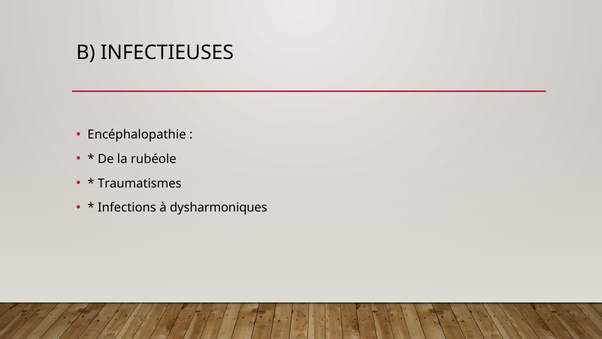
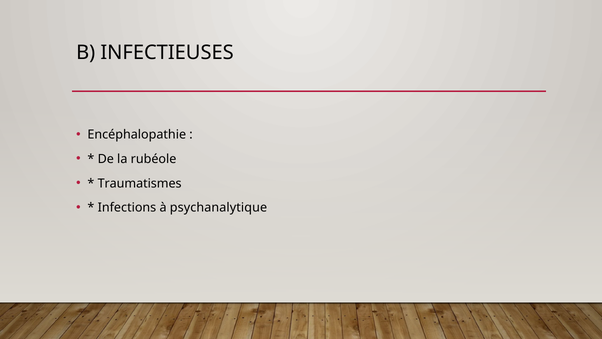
dysharmoniques: dysharmoniques -> psychanalytique (218, 208)
